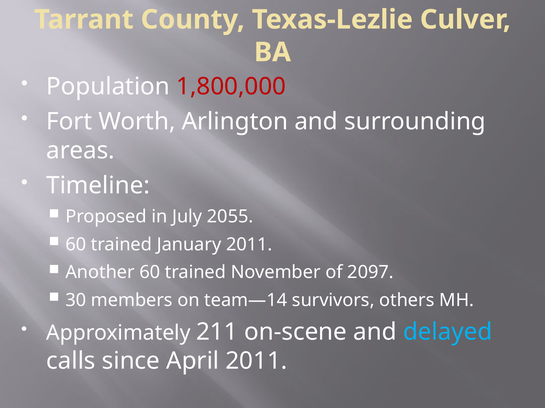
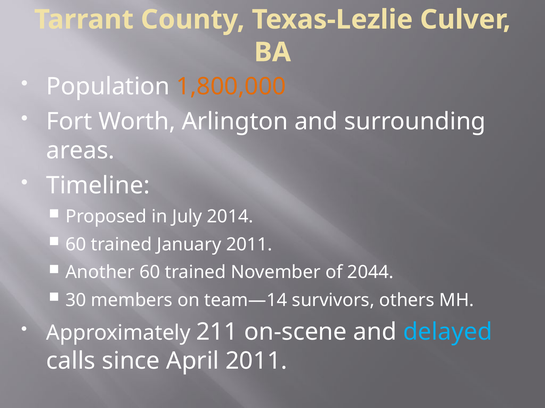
1,800,000 colour: red -> orange (231, 87)
2055: 2055 -> 2014 (230, 217)
2097: 2097 -> 2044 (371, 273)
